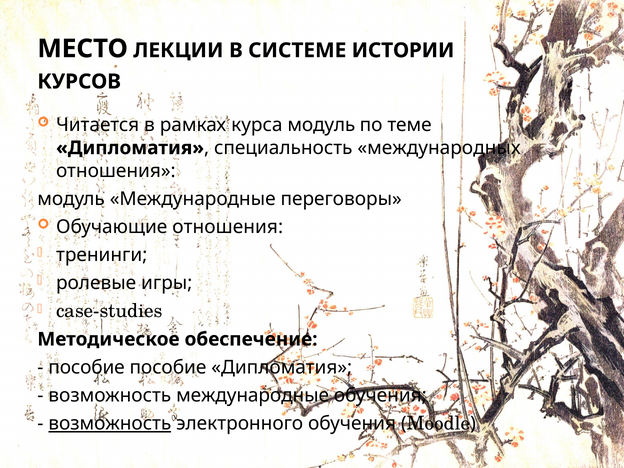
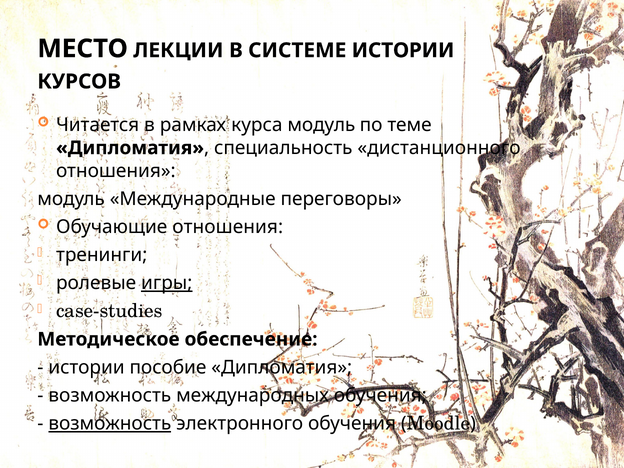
международных: международных -> дистанционного (439, 148)
игры underline: none -> present (167, 283)
пособие: пособие -> истории (86, 367)
возможность международные: международные -> международных (253, 395)
